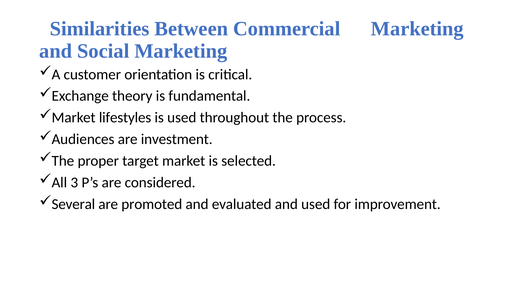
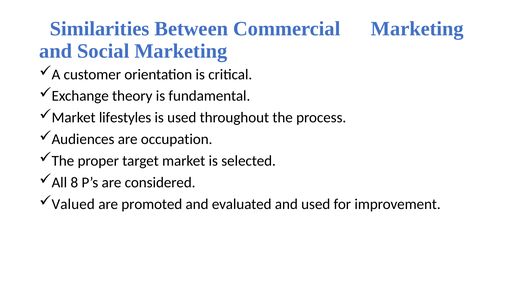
investment: investment -> occupation (177, 139)
3: 3 -> 8 (74, 182)
Several: Several -> Valued (73, 204)
